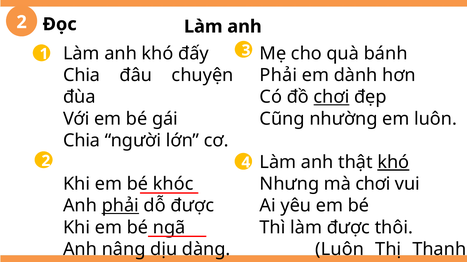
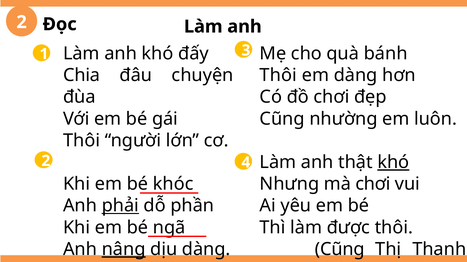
Phải: Phải -> Thôi (278, 75)
em dành: dành -> dàng (356, 75)
chơi underline: present -> none (331, 97)
Chia: Chia -> Thôi (82, 141)
dỗ được: được -> phần (192, 206)
nâng underline: none -> present (124, 250)
Luôn: Luôn -> Cũng (340, 250)
